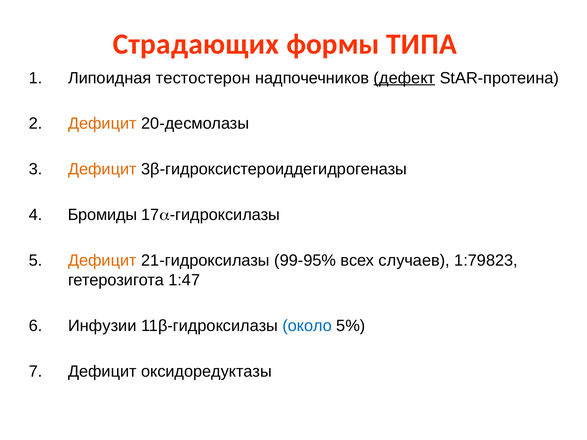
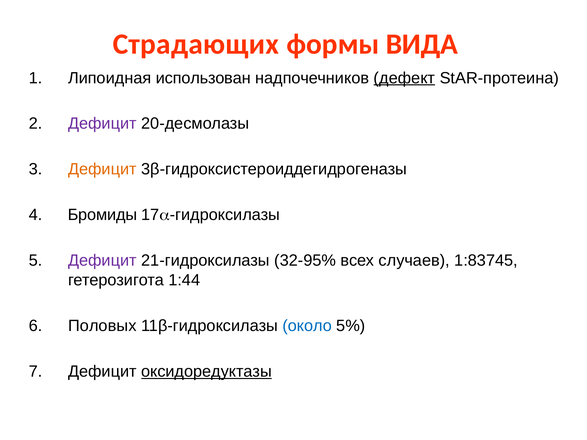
ТИПА: ТИПА -> ВИДА (422, 44)
тестостерон: тестостерон -> использован (203, 78)
Дефицит colour: orange -> purple (102, 124)
Дефицит colour: orange -> purple (102, 261)
99-95%: 99-95% -> 32-95% (305, 261)
1:79823: 1:79823 -> 1:83745 (486, 261)
1:47: 1:47 -> 1:44 (184, 280)
Инфузии: Инфузии -> Половых (102, 326)
оксидоредуктазы underline: none -> present (206, 372)
